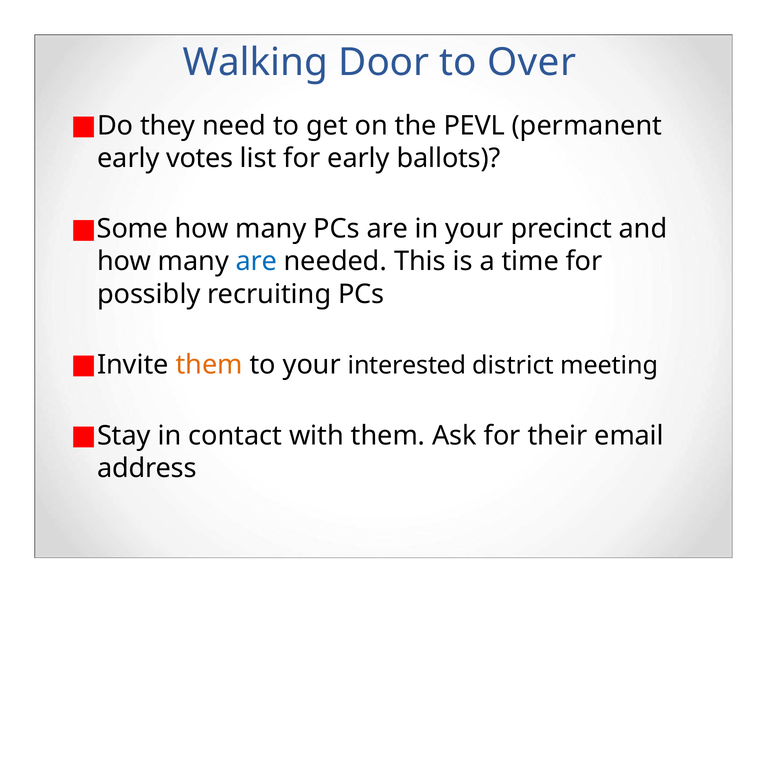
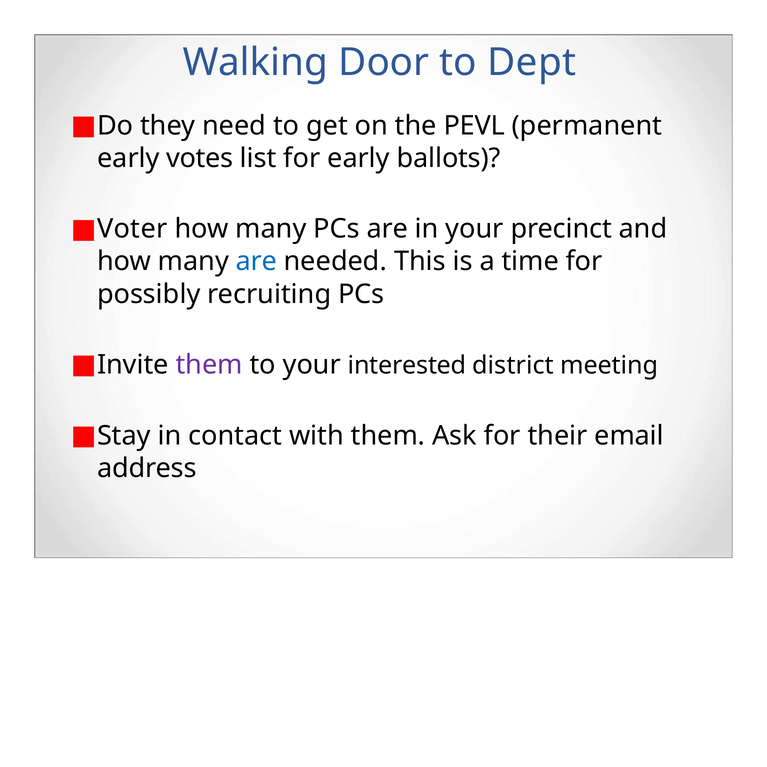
Over: Over -> Dept (532, 62)
Some: Some -> Voter (132, 229)
them colour: orange -> purple (209, 365)
